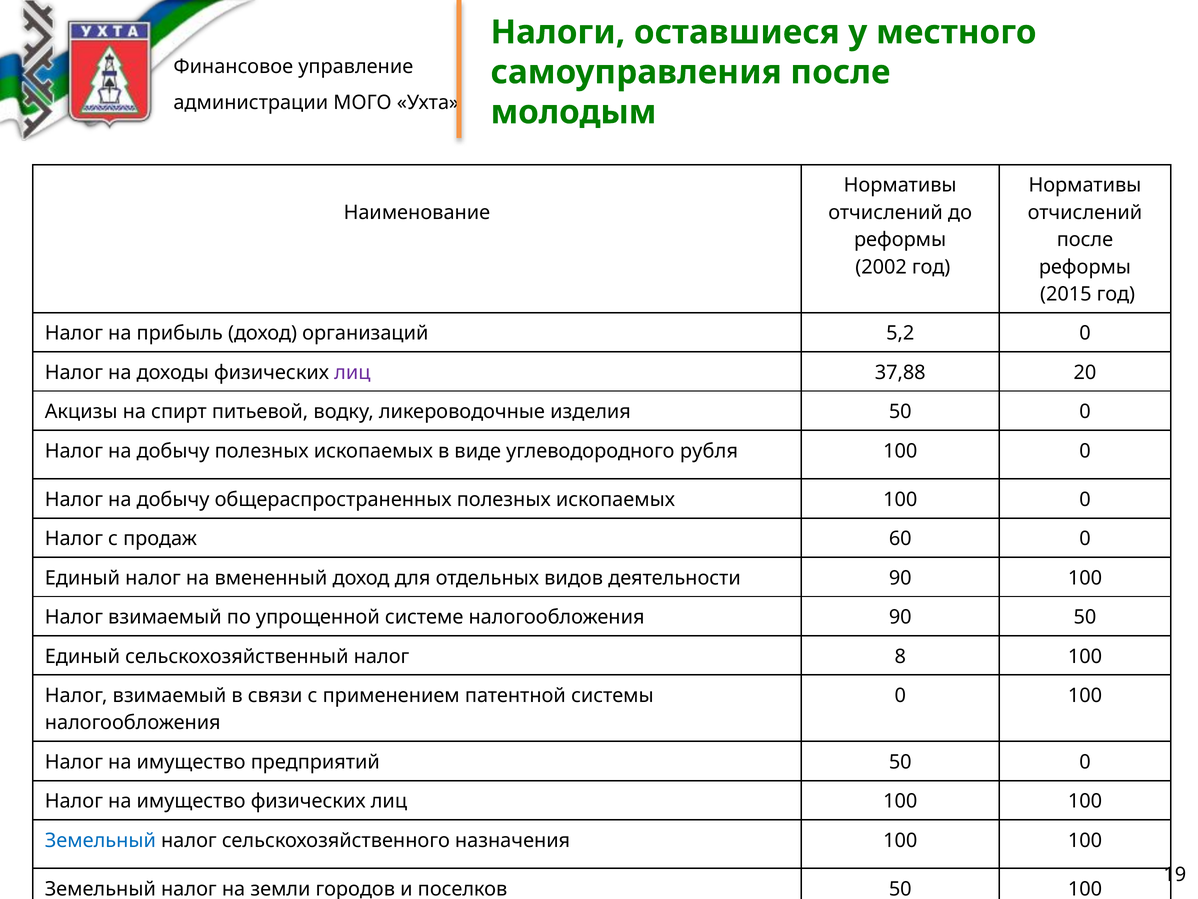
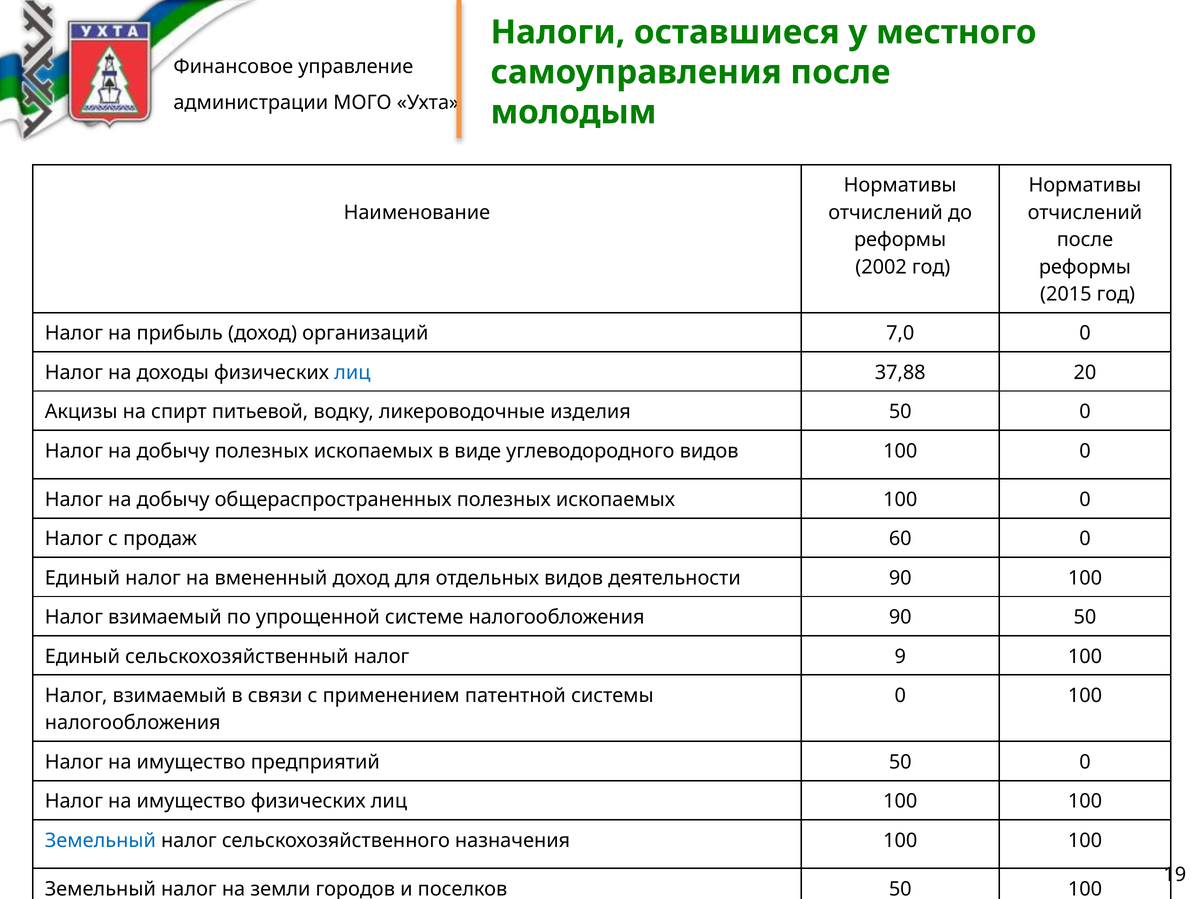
5,2: 5,2 -> 7,0 (900, 333)
лиц colour: purple -> blue (352, 372)
углеводородного рубля: рубля -> видов (709, 451)
8: 8 -> 9 (900, 656)
